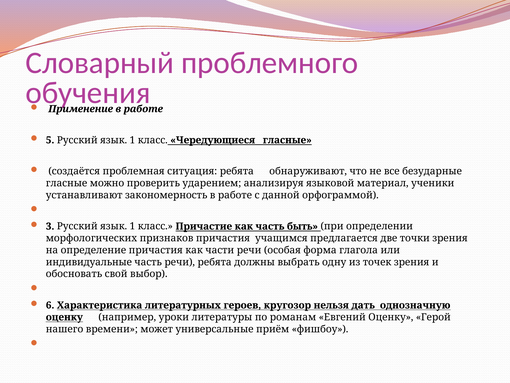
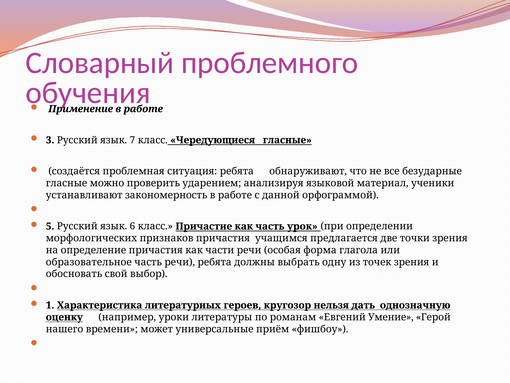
5: 5 -> 3 (50, 140)
1: 1 -> 7 (132, 140)
3: 3 -> 5 (50, 226)
1: 1 -> 6 (132, 226)
быть: быть -> урок (302, 226)
индивидуальные: индивидуальные -> образовательное (89, 262)
6: 6 -> 1 (50, 305)
Евгений Оценку: Оценку -> Умение (391, 317)
